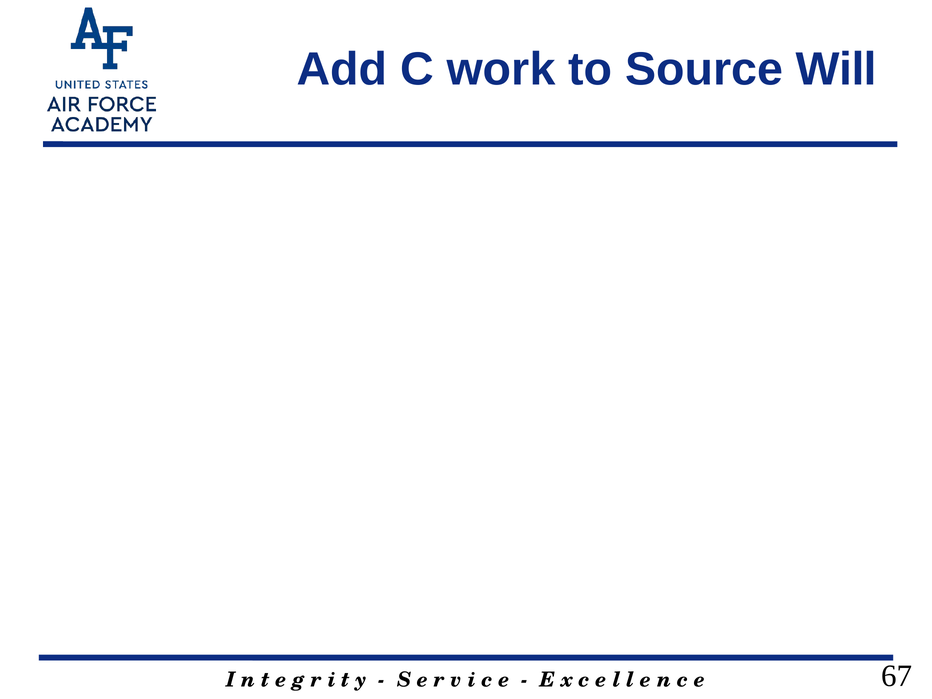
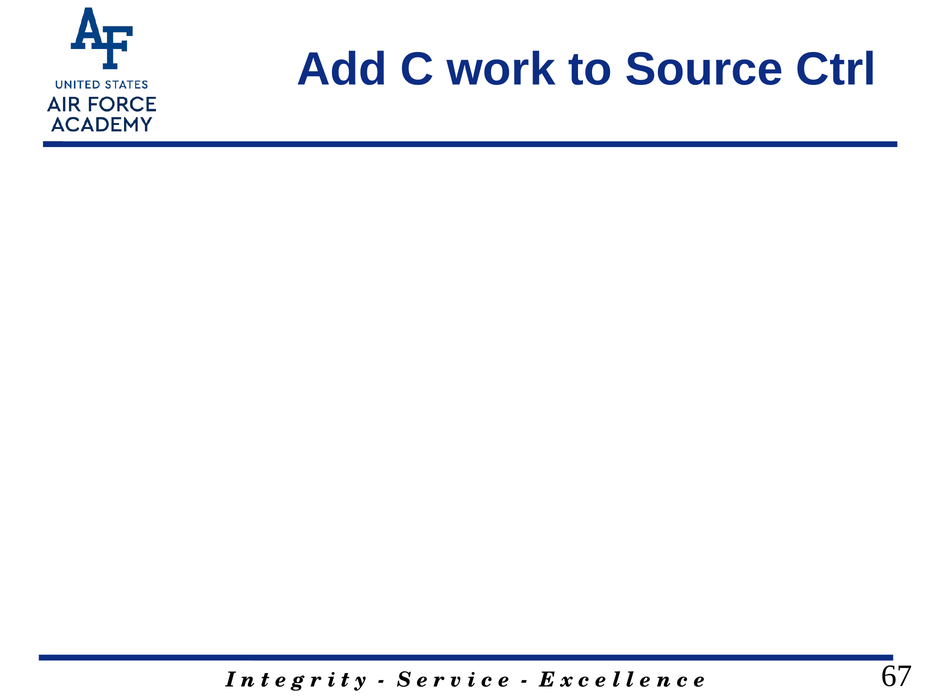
Will: Will -> Ctrl (836, 69)
